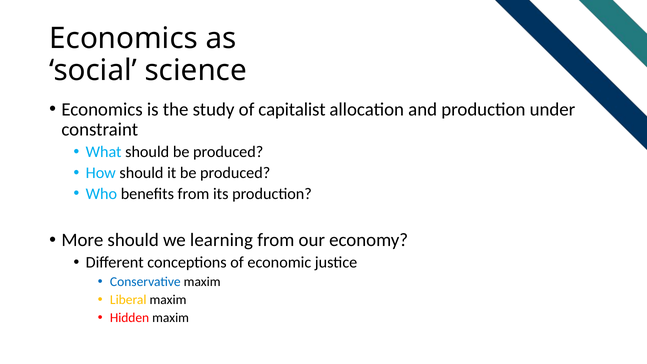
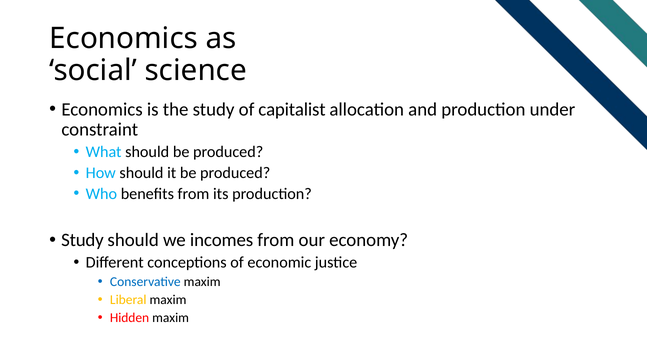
More: More -> Study (82, 240)
learning: learning -> incomes (222, 240)
